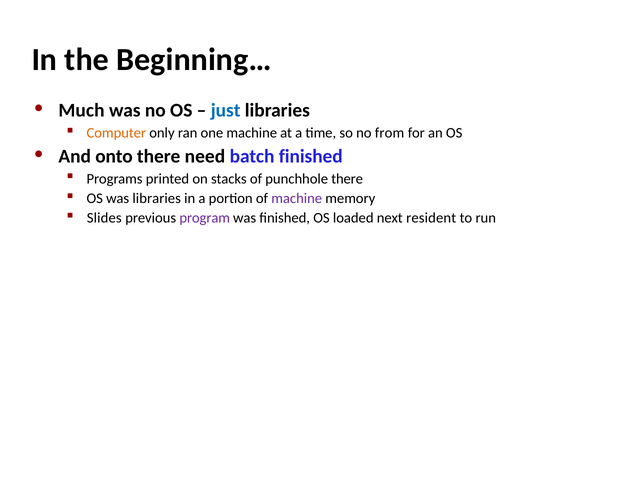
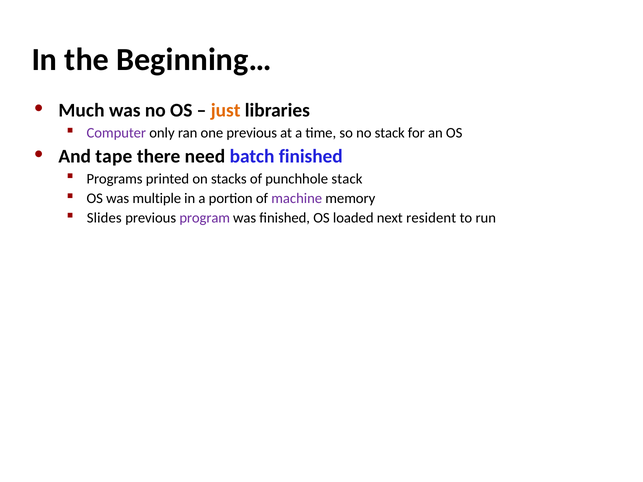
just colour: blue -> orange (226, 111)
Computer colour: orange -> purple (116, 133)
one machine: machine -> previous (252, 133)
no from: from -> stack (390, 133)
onto: onto -> tape (114, 156)
punchhole there: there -> stack (347, 179)
was libraries: libraries -> multiple (157, 199)
